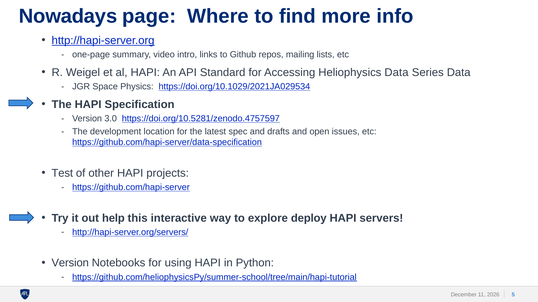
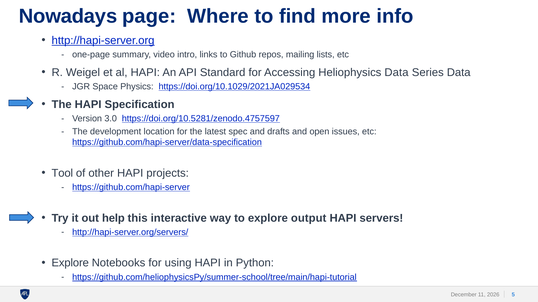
Test: Test -> Tool (62, 173)
deploy: deploy -> output (309, 218)
Version: Version -> Explore (70, 263)
